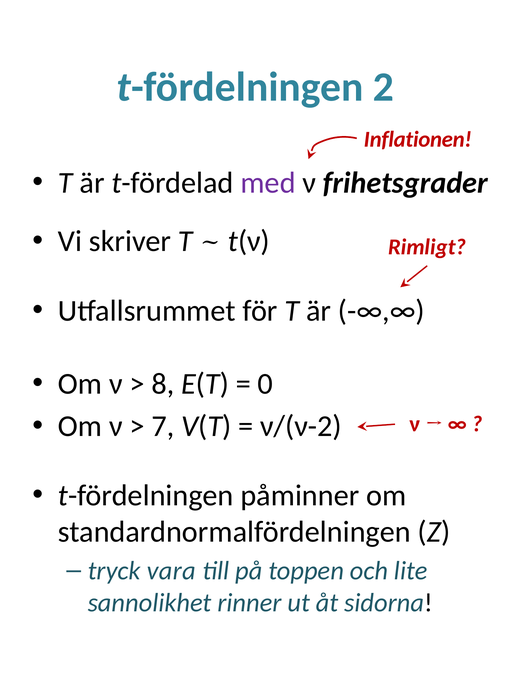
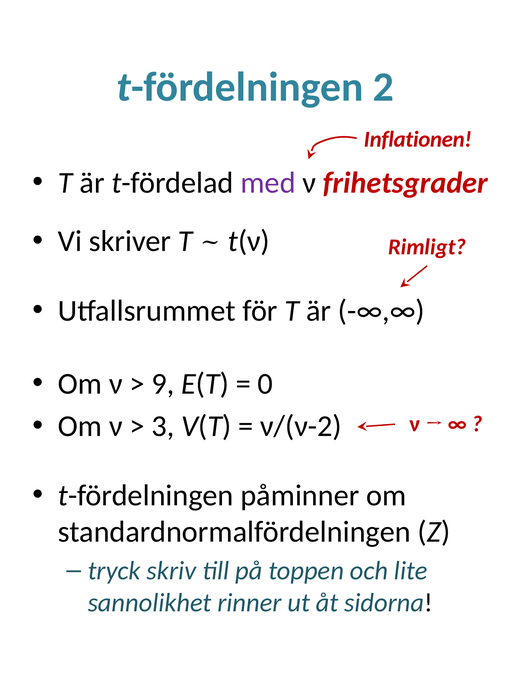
frihetsgrader colour: black -> red (405, 183)
8: 8 -> 9 (163, 383)
7: 7 -> 3 (163, 426)
vara: vara -> skriv (171, 570)
